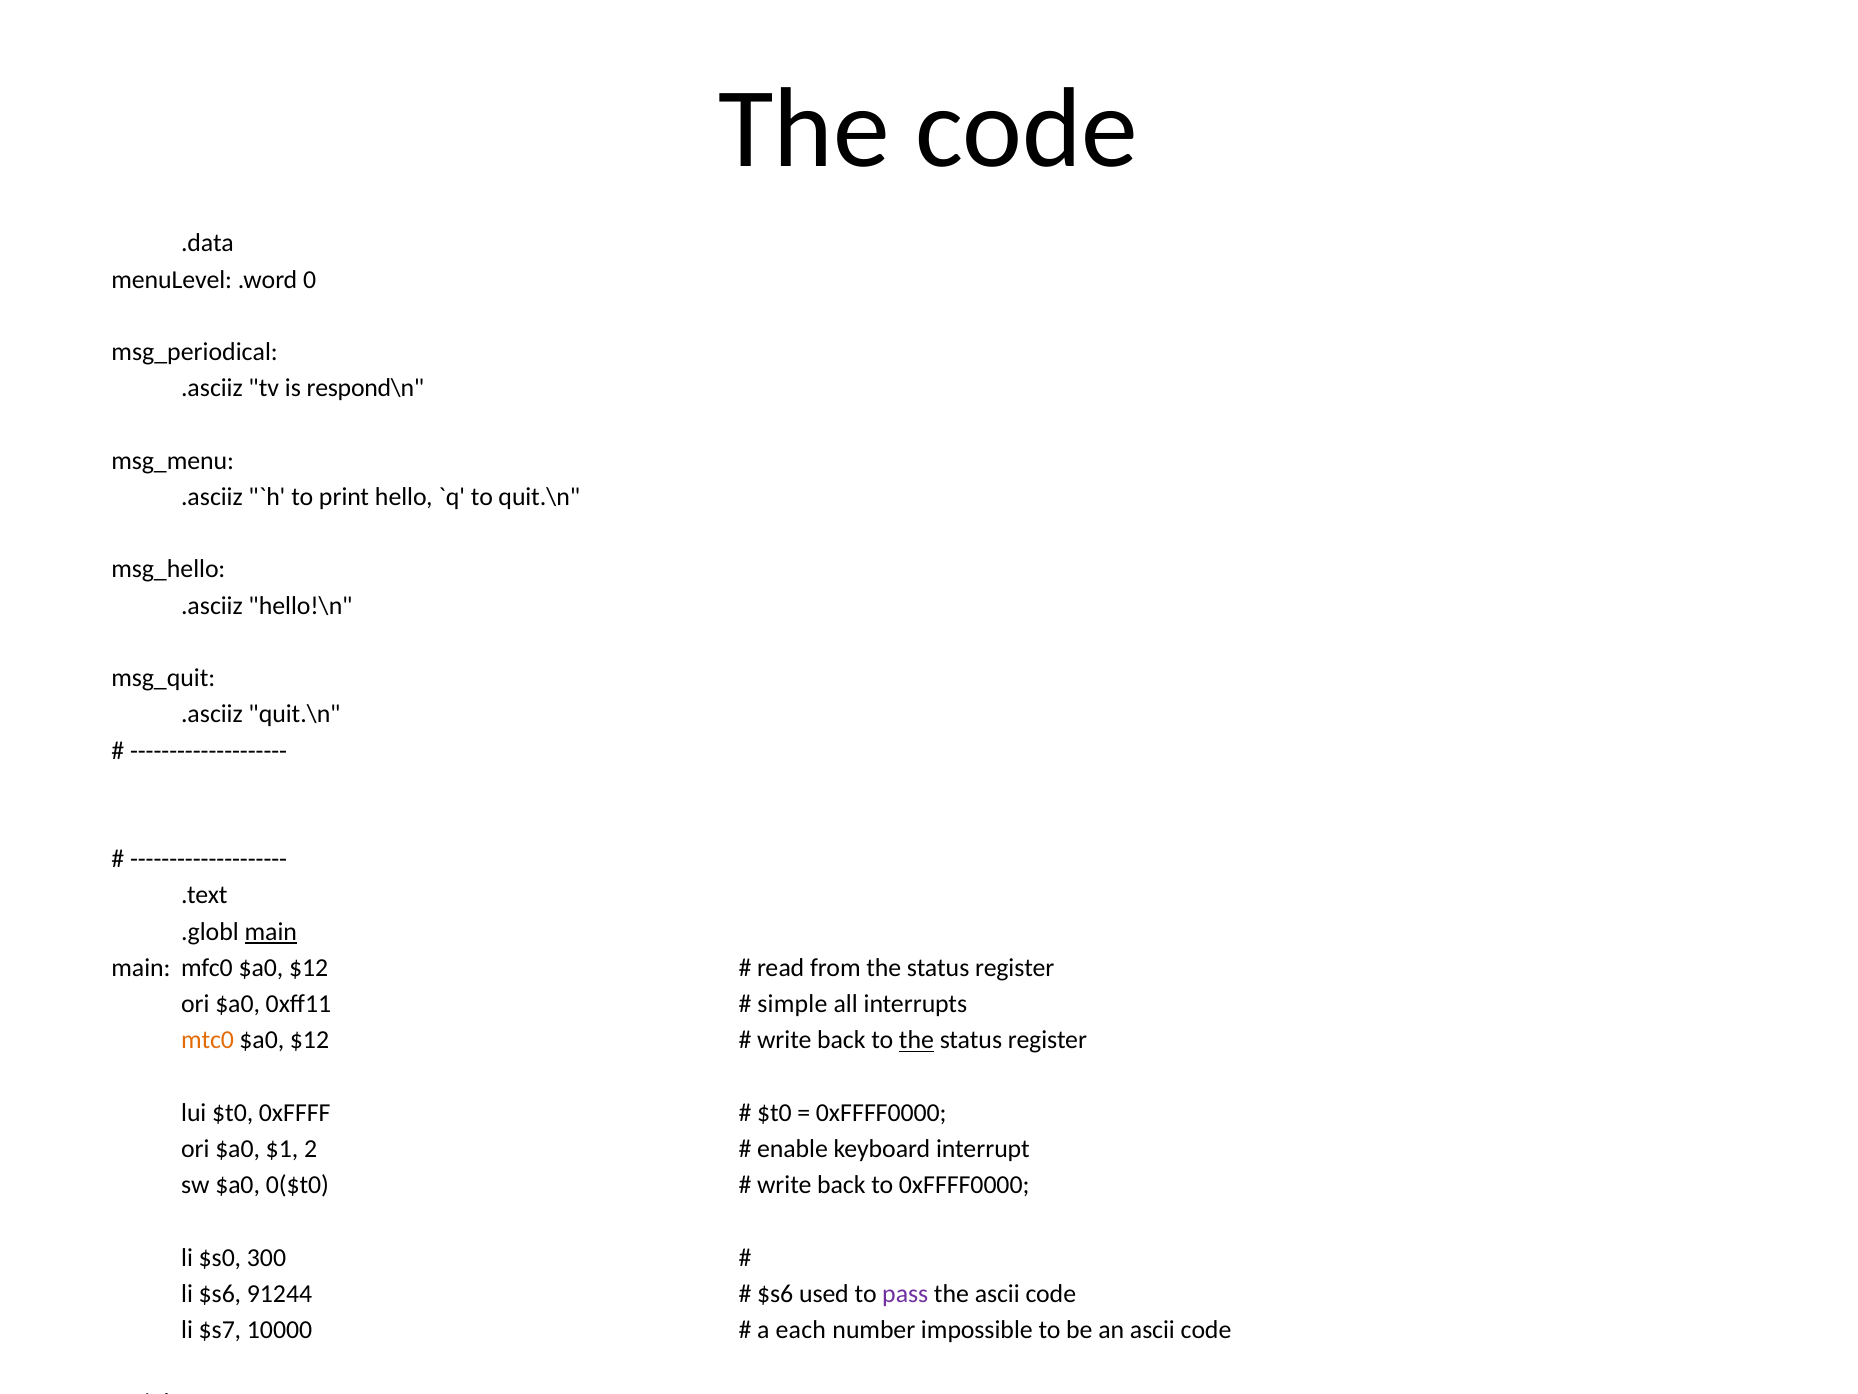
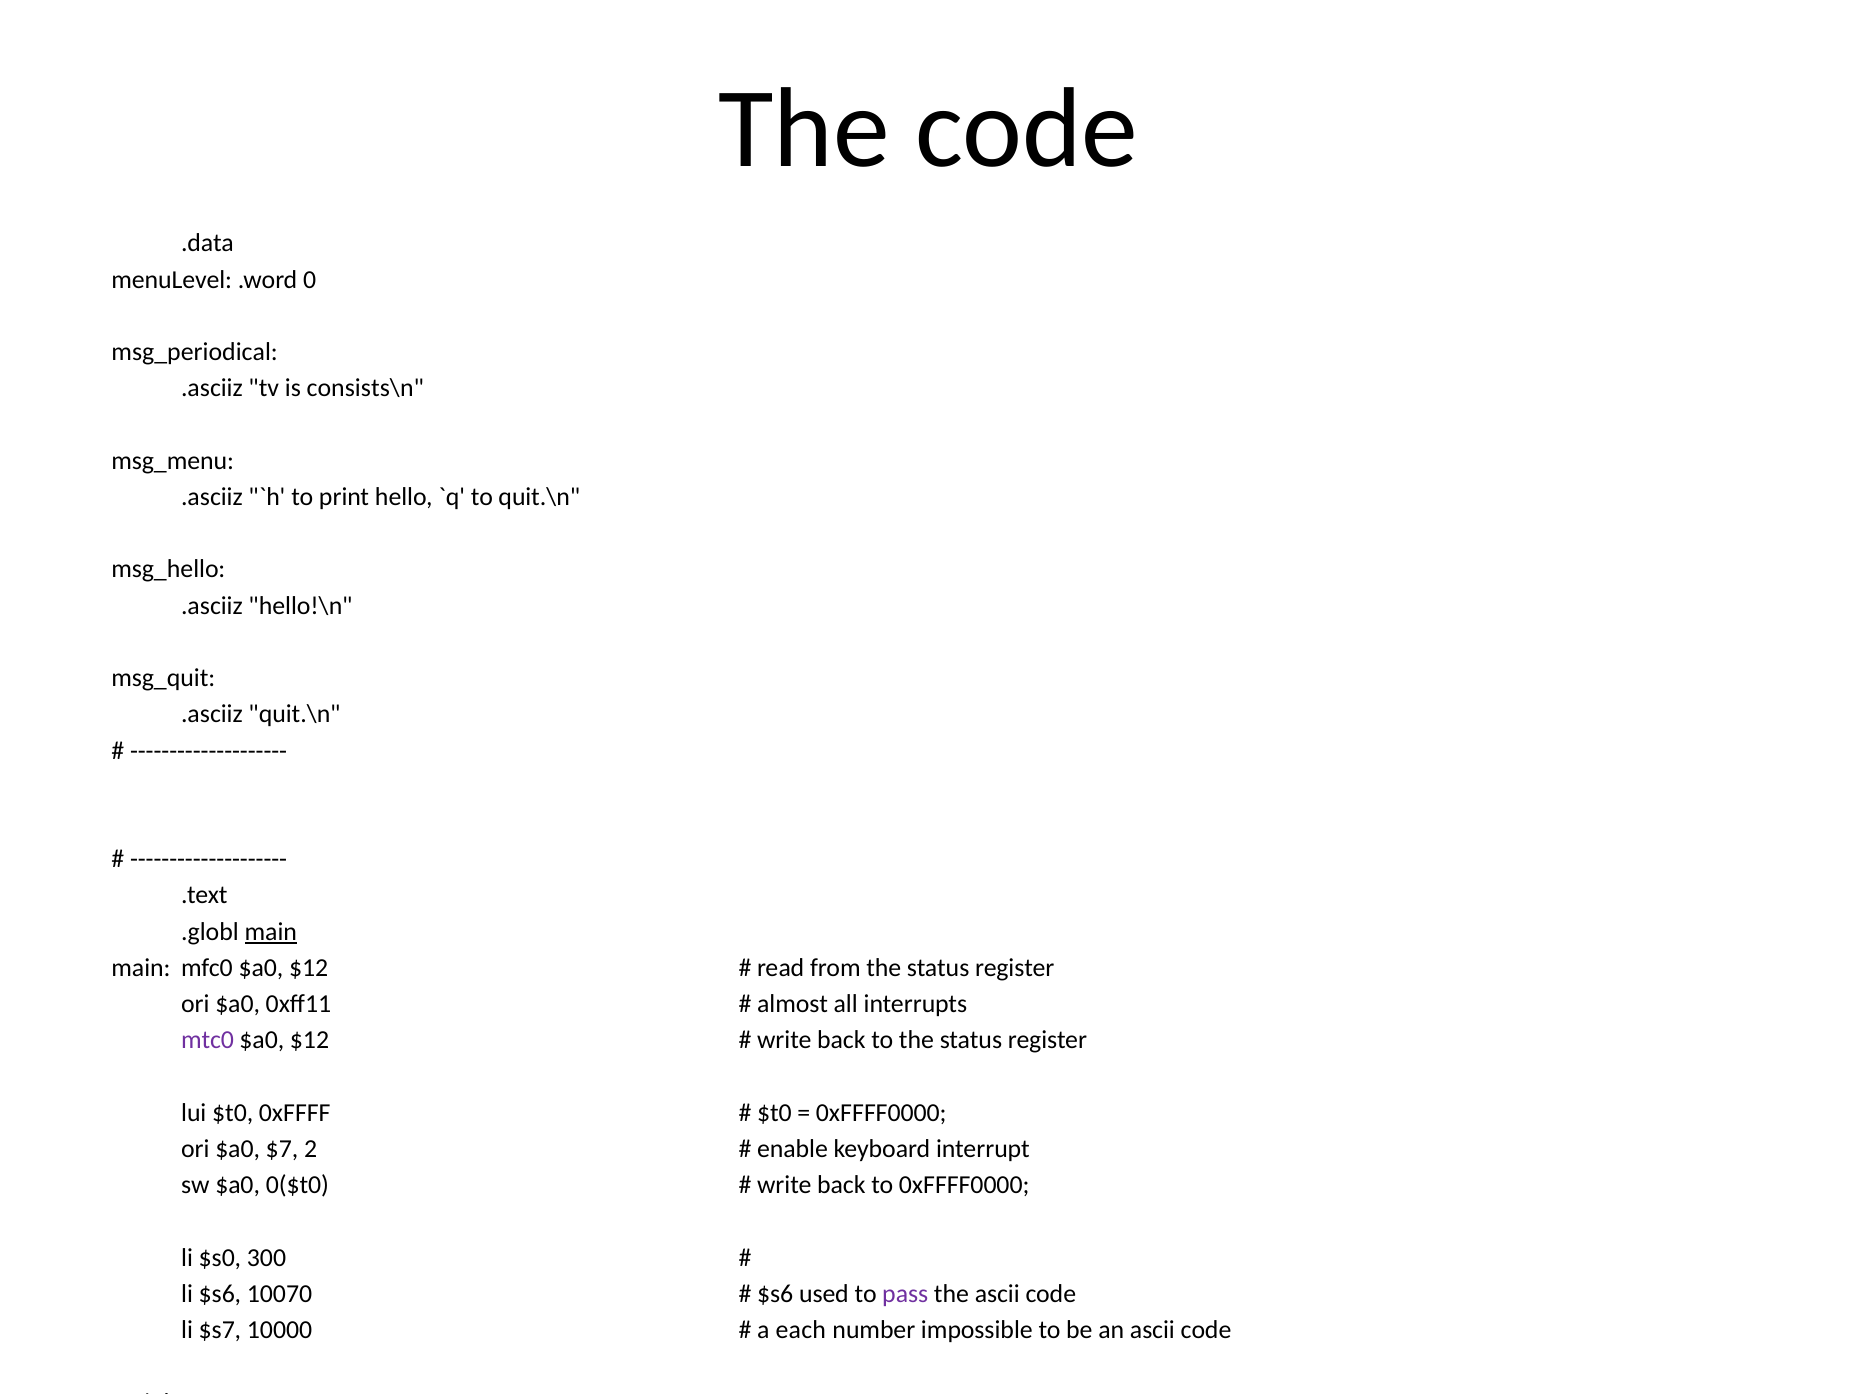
respond\n: respond\n -> consists\n (365, 388)
simple: simple -> almost (793, 1004)
mtc0 colour: orange -> purple (208, 1040)
the underline: present -> none (916, 1040)
$1: $1 -> $7 (282, 1149)
91244: 91244 -> 10070 (280, 1293)
